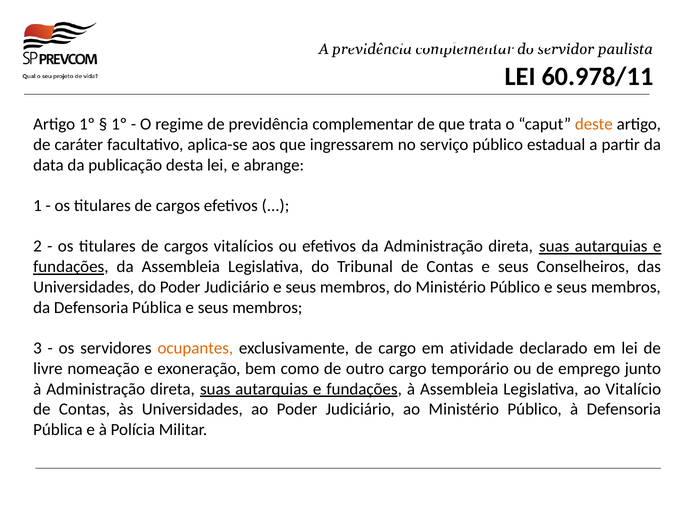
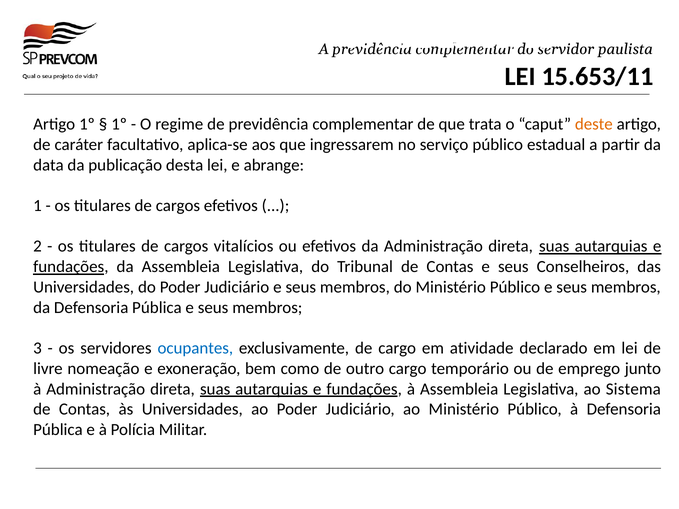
60.978/11: 60.978/11 -> 15.653/11 (597, 77)
ocupantes colour: orange -> blue (195, 348)
Vitalício: Vitalício -> Sistema (633, 389)
